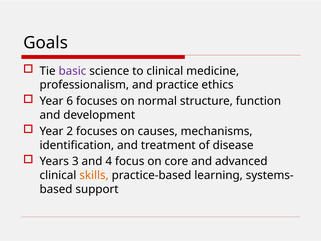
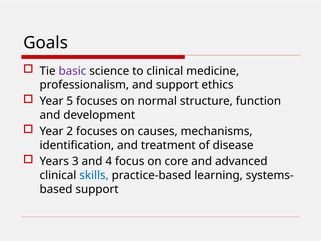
and practice: practice -> support (177, 85)
6: 6 -> 5 (70, 101)
skills colour: orange -> blue (94, 175)
